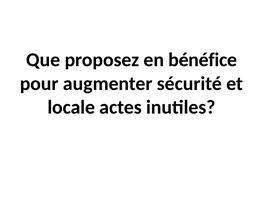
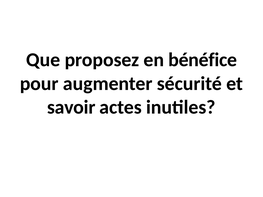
locale: locale -> savoir (71, 107)
